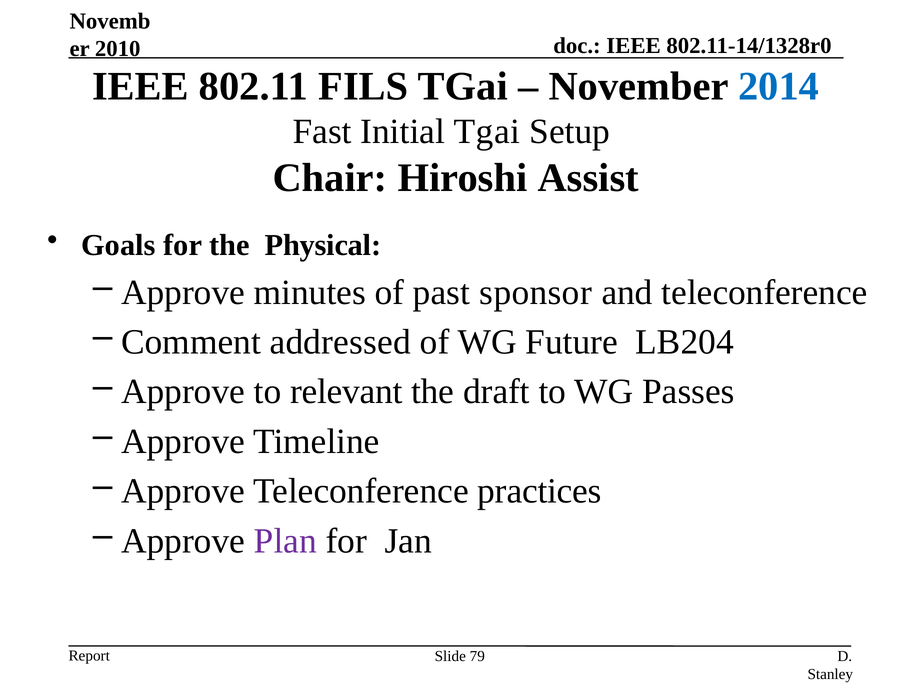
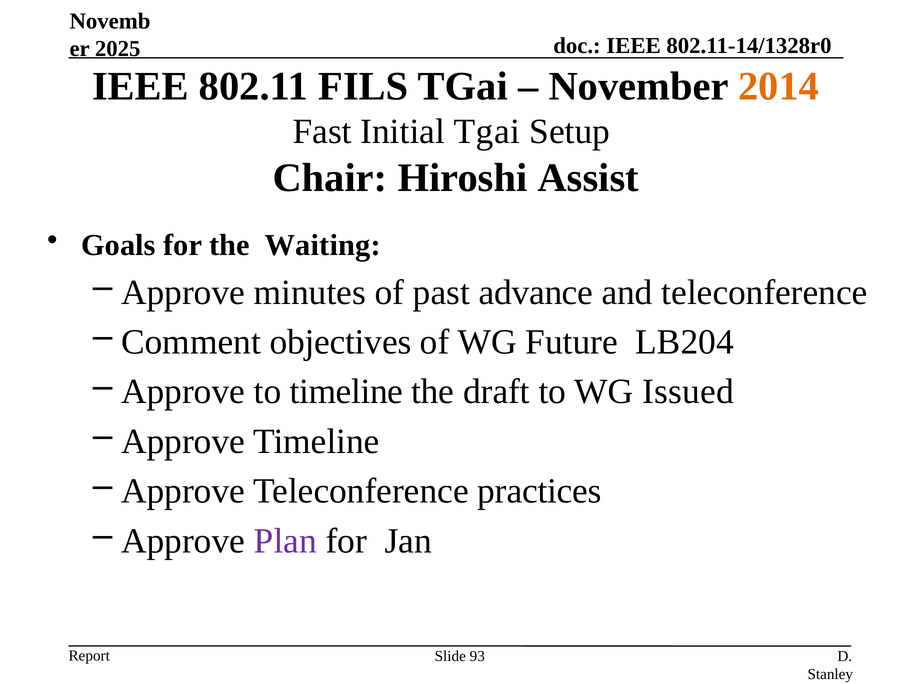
2010: 2010 -> 2025 (118, 49)
2014 colour: blue -> orange (779, 86)
Physical: Physical -> Waiting (323, 245)
sponsor: sponsor -> advance (536, 292)
addressed: addressed -> objectives (340, 342)
to relevant: relevant -> timeline (346, 392)
Passes: Passes -> Issued (688, 392)
79: 79 -> 93 (477, 656)
